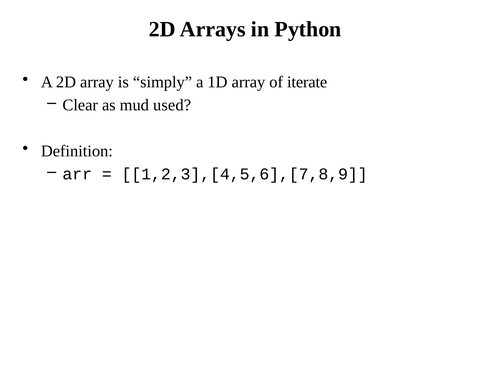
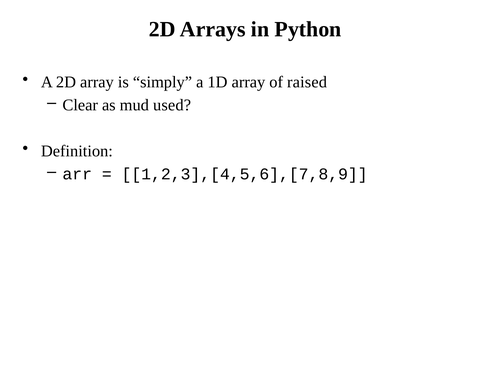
iterate: iterate -> raised (307, 82)
